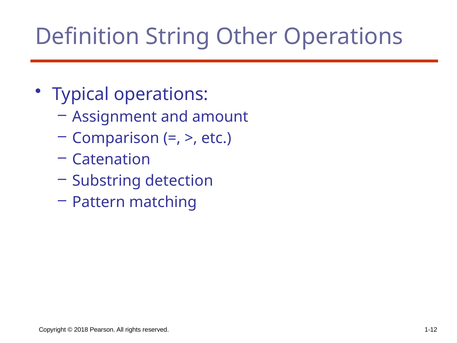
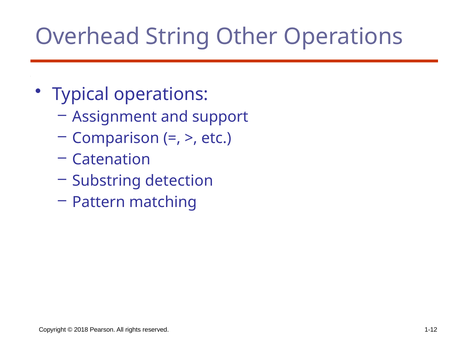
Definition: Definition -> Overhead (87, 37)
amount: amount -> support (220, 117)
